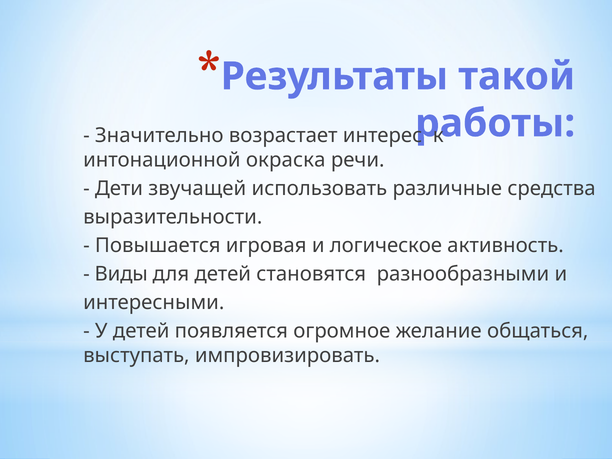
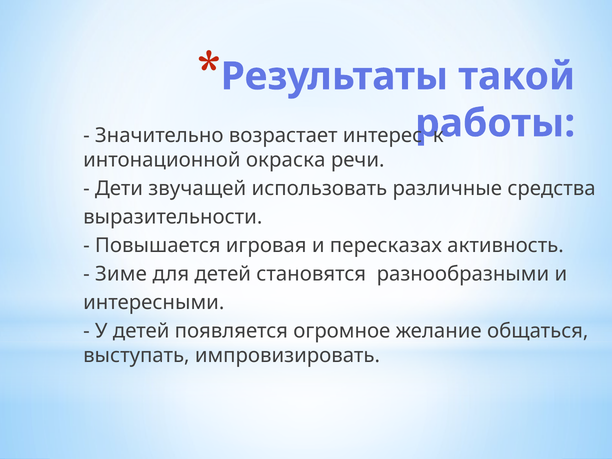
логическое: логическое -> пересказах (386, 246)
Виды: Виды -> Зиме (121, 274)
